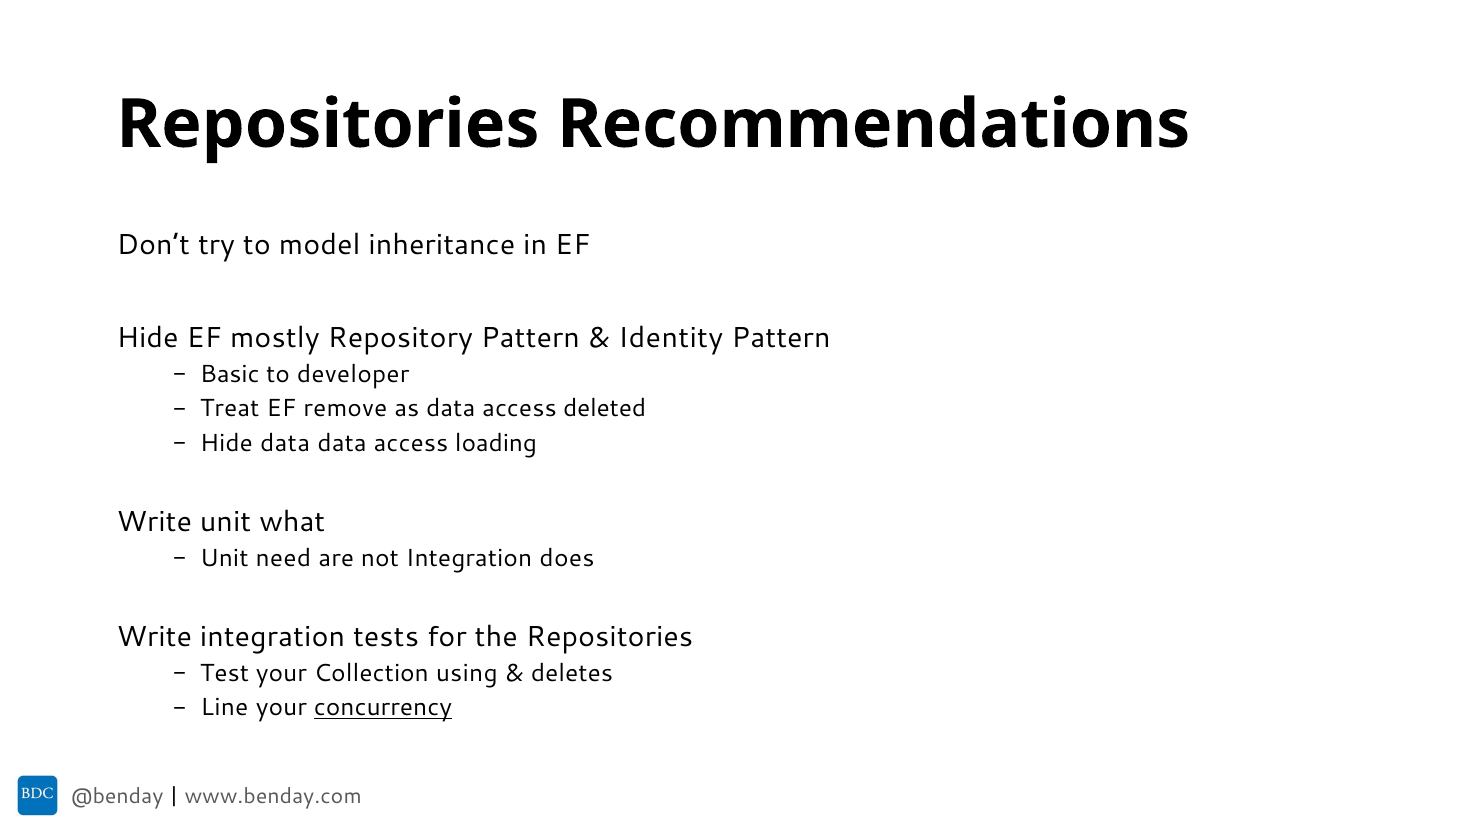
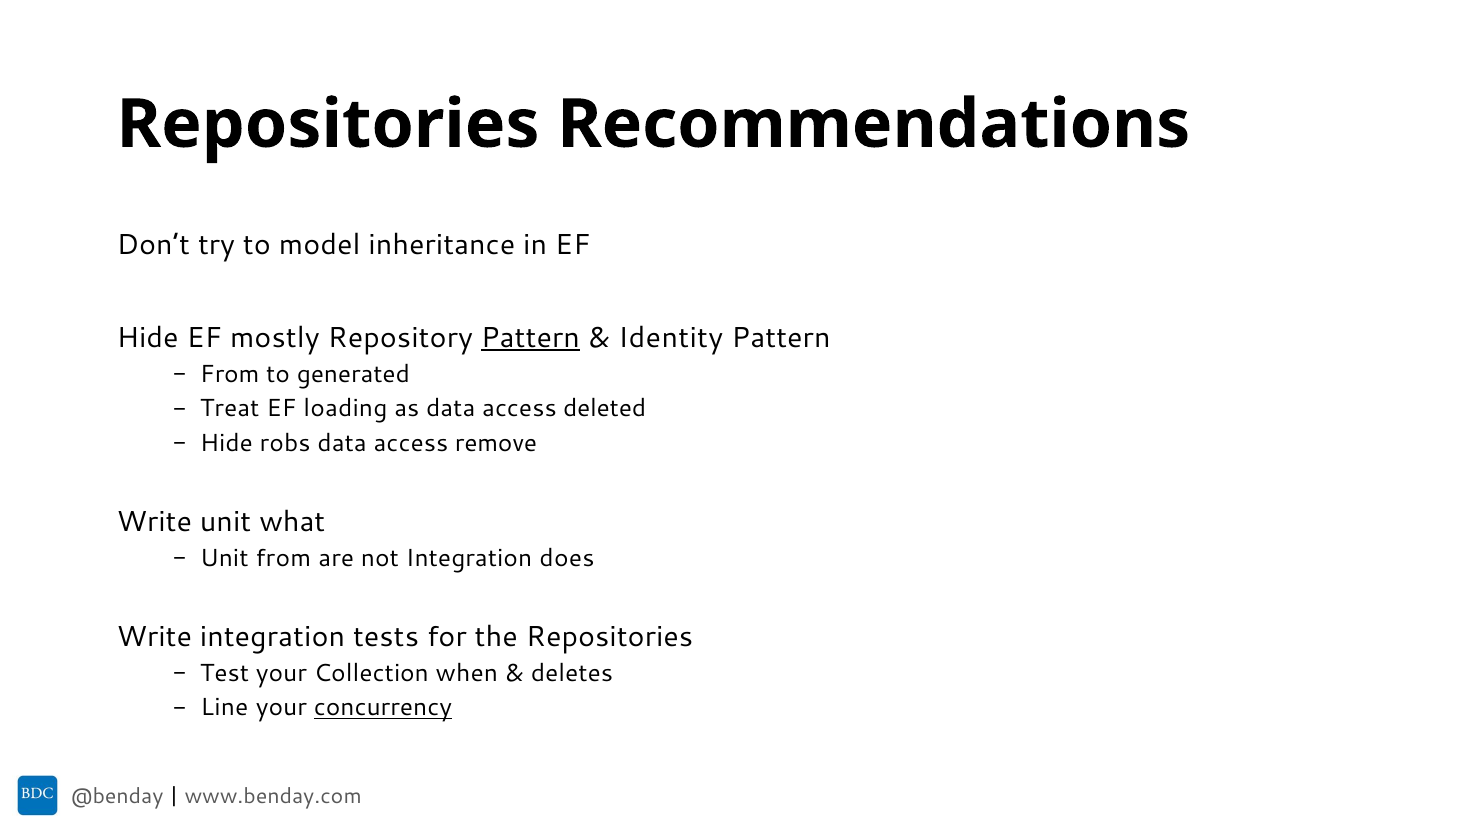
Pattern underline: none -> present (530, 338)
Basic: Basic -> From (230, 374)
developer: developer -> generated (353, 374)
remove: remove -> loading (345, 409)
Hide data: data -> robs (285, 443)
loading: loading -> remove (496, 443)
Unit need: need -> from (283, 558)
using: using -> when (467, 674)
